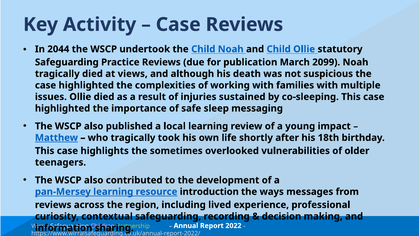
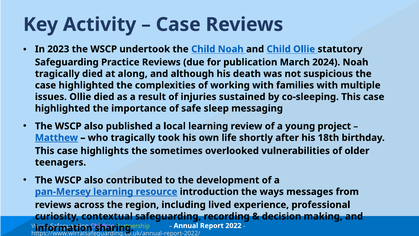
2044: 2044 -> 2023 (58, 49)
2099: 2099 -> 2024 (326, 62)
views: views -> along (133, 74)
impact: impact -> project (334, 126)
